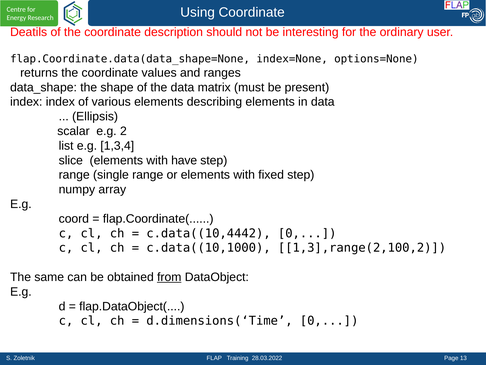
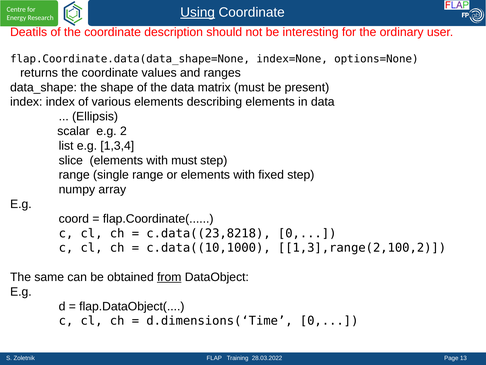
Using underline: none -> present (198, 12)
with have: have -> must (184, 160)
c.data((10,4442: c.data((10,4442 -> c.data((23,8218 (209, 233)
